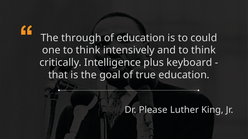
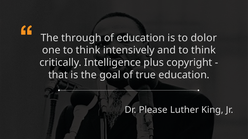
could: could -> dolor (204, 38)
keyboard: keyboard -> copyright (189, 63)
